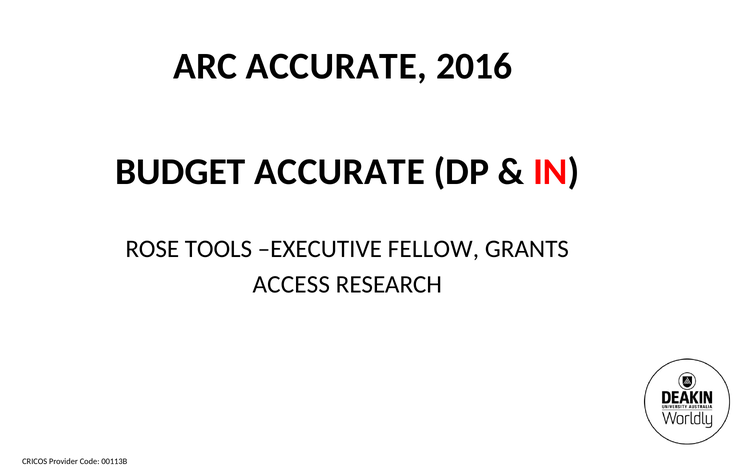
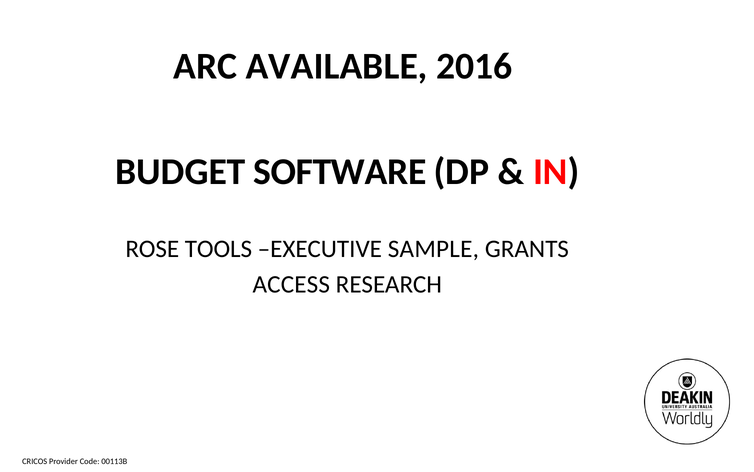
ARC ACCURATE: ACCURATE -> AVAILABLE (337, 66)
BUDGET ACCURATE: ACCURATE -> SOFTWARE (340, 172)
FELLOW: FELLOW -> SAMPLE (433, 249)
